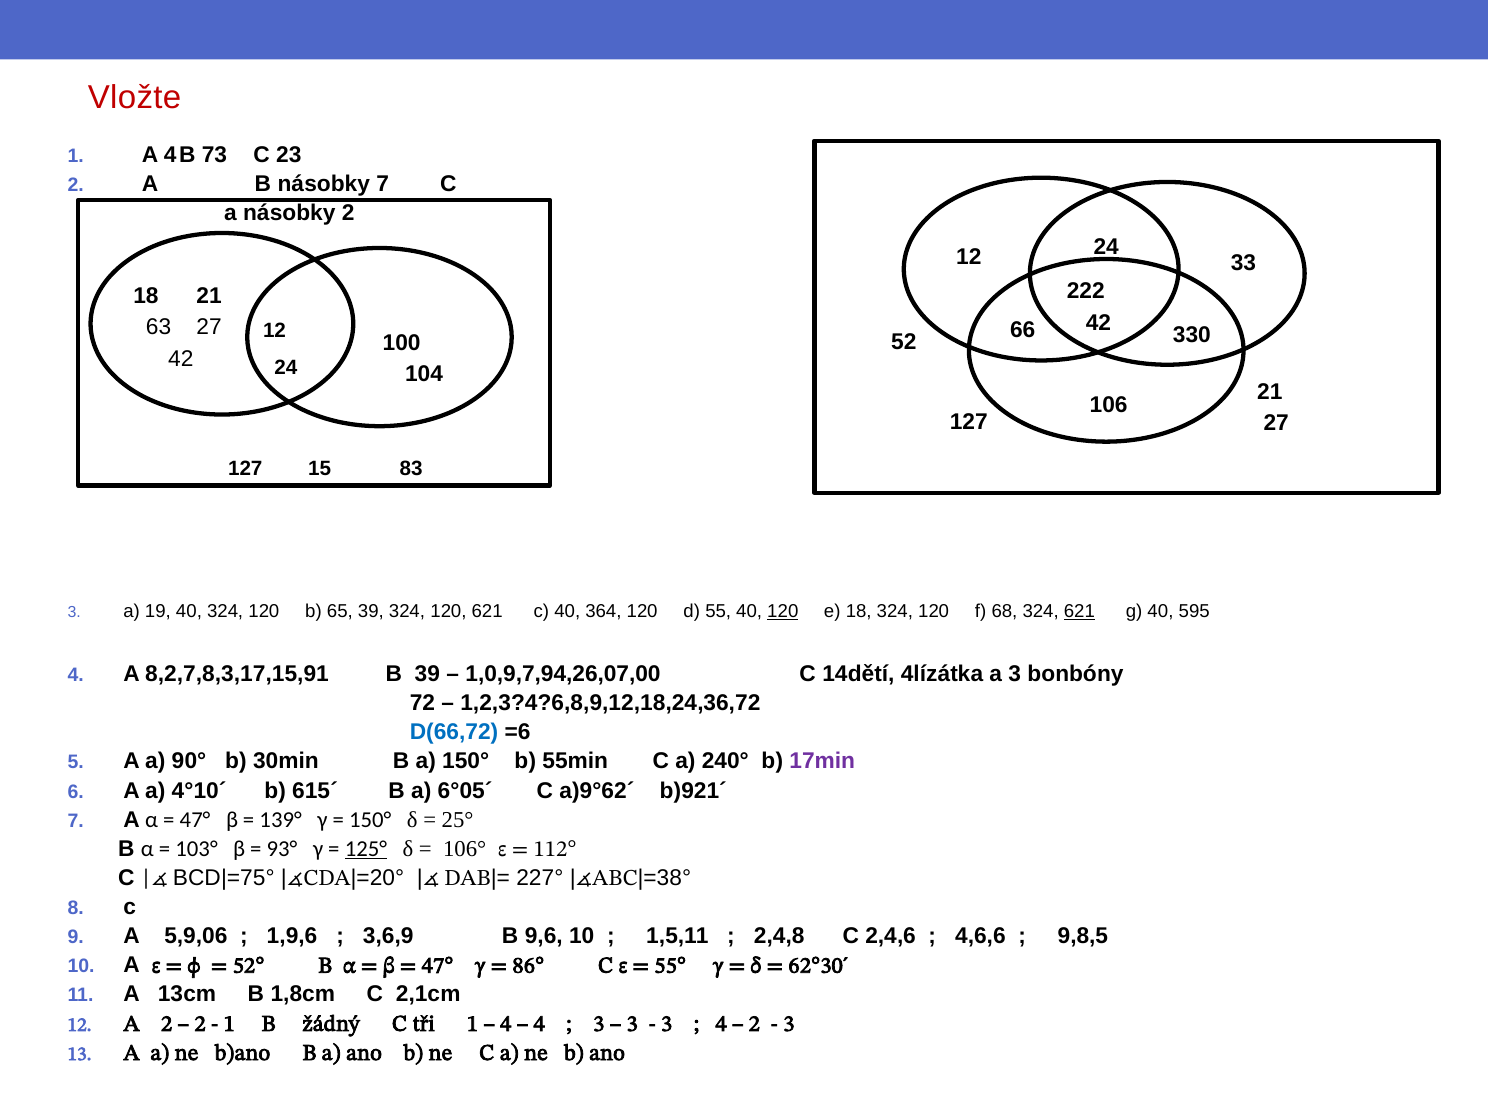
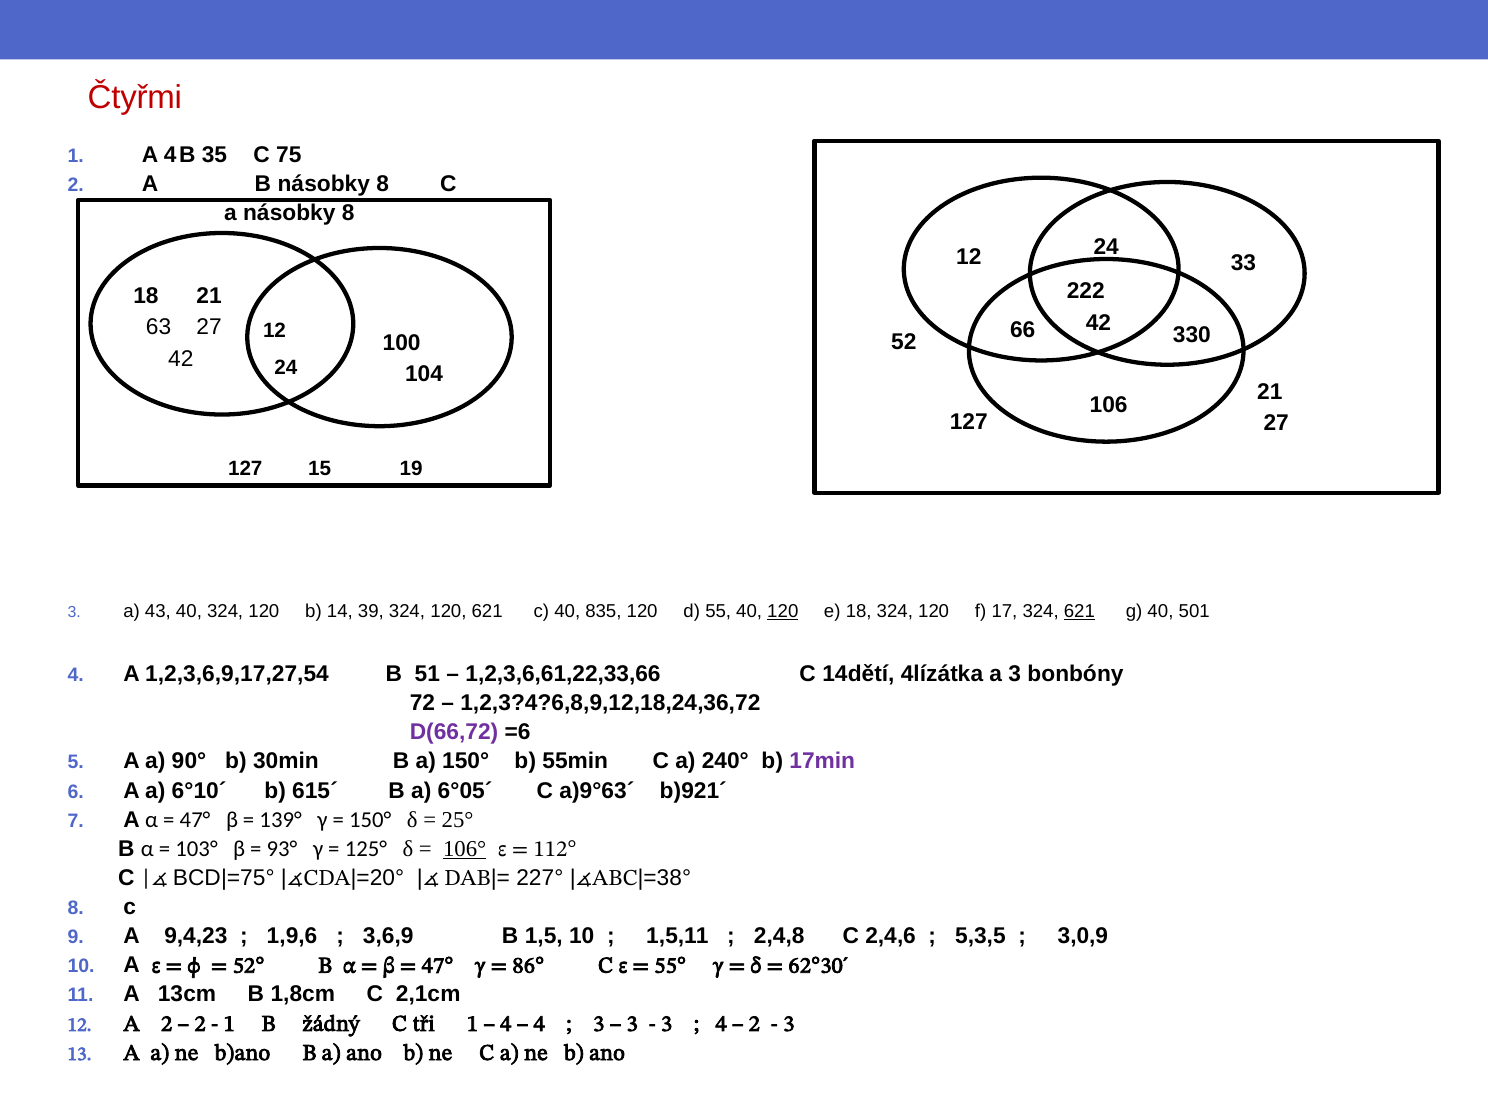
Vložte: Vložte -> Čtyřmi (135, 97)
73: 73 -> 35 (214, 155)
23: 23 -> 75 (289, 155)
B násobky 7: 7 -> 8 (383, 184)
a násobky 2: 2 -> 8 (348, 213)
83: 83 -> 19 (411, 469)
19: 19 -> 43 (158, 612)
65: 65 -> 14 (340, 612)
364: 364 -> 835 (603, 612)
68: 68 -> 17 (1004, 612)
595: 595 -> 501 (1194, 612)
8,2,7,8,3,17,15,91: 8,2,7,8,3,17,15,91 -> 1,2,3,6,9,17,27,54 (237, 674)
B 39: 39 -> 51 (427, 674)
1,0,9,7,94,26,07,00: 1,0,9,7,94,26,07,00 -> 1,2,3,6,61,22,33,66 (563, 674)
D(66,72 colour: blue -> purple (454, 732)
4°10´: 4°10´ -> 6°10´ (199, 791)
a)9°62´: a)9°62´ -> a)9°63´ (597, 791)
125° underline: present -> none (366, 849)
106° underline: none -> present (465, 849)
5,9,06: 5,9,06 -> 9,4,23 (196, 936)
9,6: 9,6 -> 1,5 (544, 936)
4,6,6: 4,6,6 -> 5,3,5 (980, 936)
9,8,5: 9,8,5 -> 3,0,9 (1083, 936)
